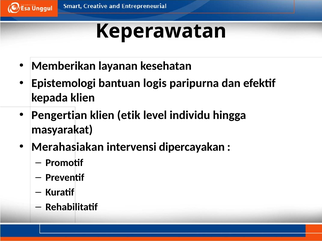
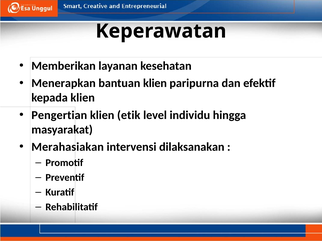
Epistemologi: Epistemologi -> Menerapkan (64, 83)
bantuan logis: logis -> klien (155, 83)
dipercayakan: dipercayakan -> dilaksanakan (192, 147)
